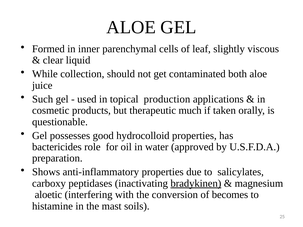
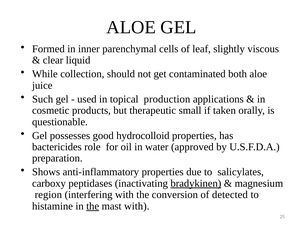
much: much -> small (190, 111)
aloetic: aloetic -> region (48, 195)
becomes: becomes -> detected (230, 195)
the underline: none -> present (93, 206)
mast soils: soils -> with (137, 206)
